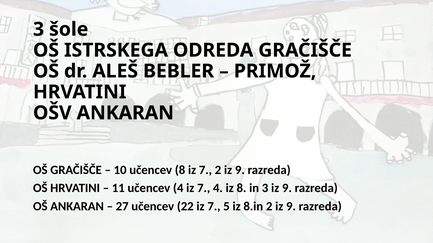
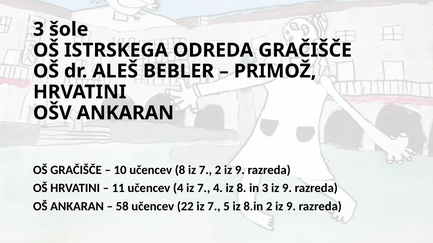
27: 27 -> 58 (122, 207)
